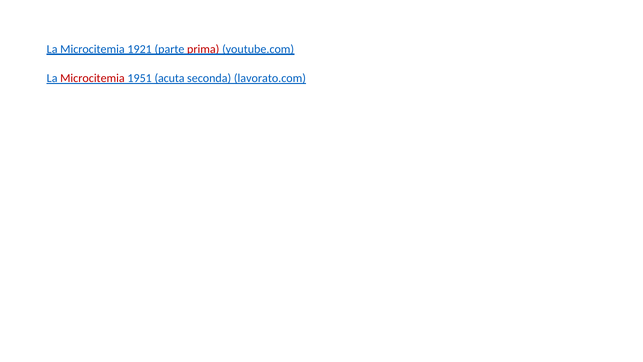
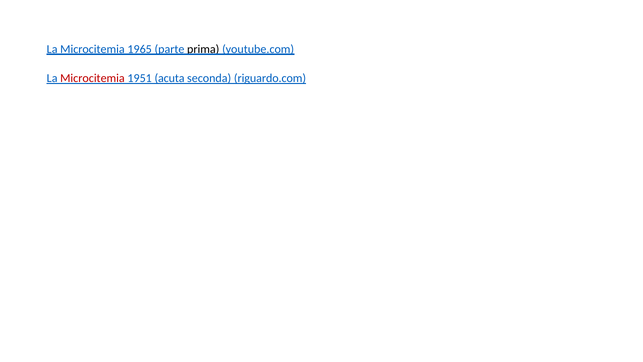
1921: 1921 -> 1965 (140, 49)
prima colour: red -> black (203, 49)
lavorato.com: lavorato.com -> riguardo.com (270, 78)
